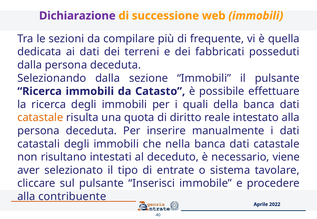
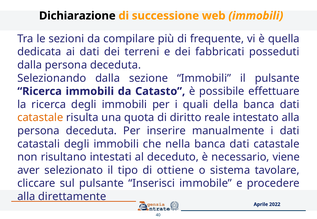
Dichiarazione colour: purple -> black (77, 16)
entrate: entrate -> ottiene (176, 171)
contribuente: contribuente -> direttamente (72, 197)
